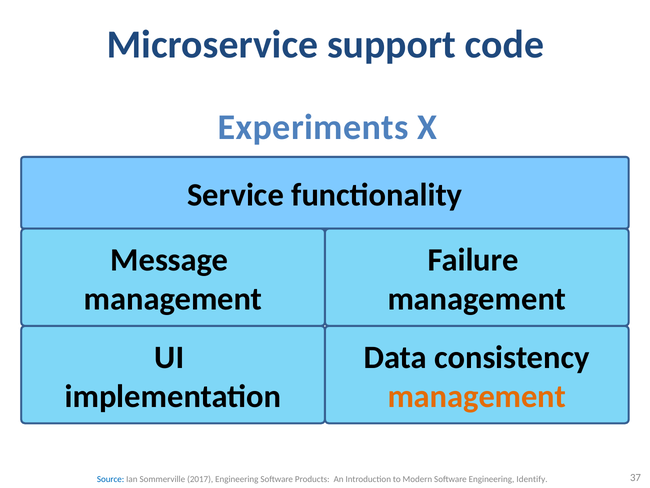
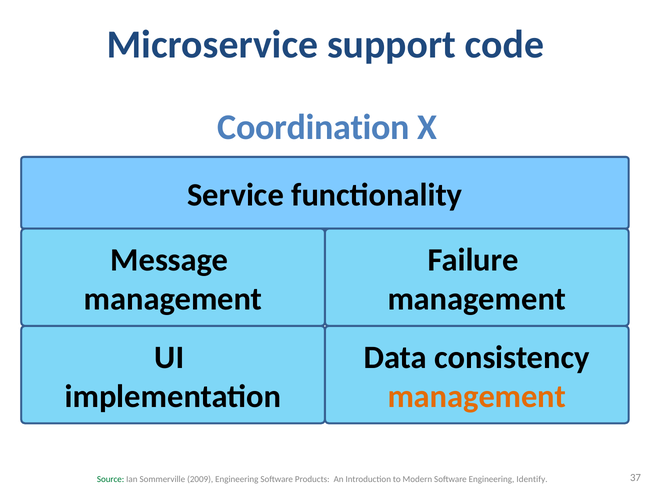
Experiments: Experiments -> Coordination (314, 127)
Source colour: blue -> green (111, 479)
2017: 2017 -> 2009 (200, 479)
